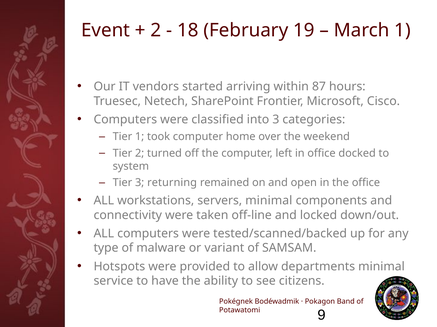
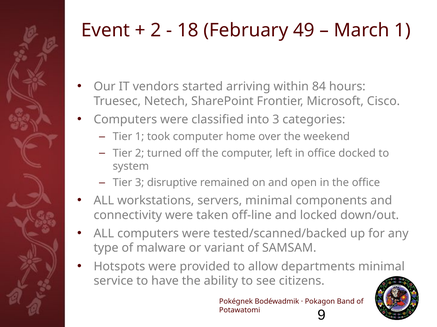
19: 19 -> 49 (304, 30)
87: 87 -> 84 (319, 87)
returning: returning -> disruptive (172, 183)
